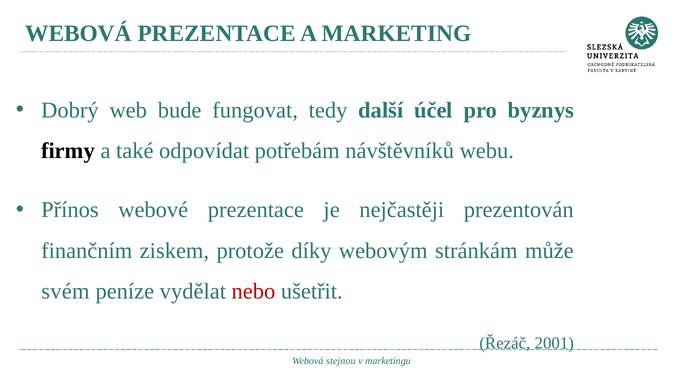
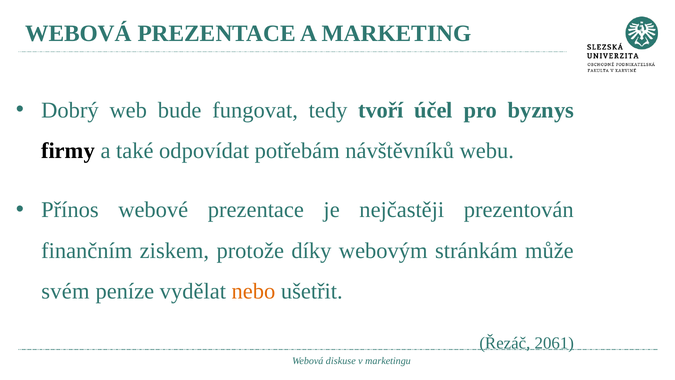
další: další -> tvoří (381, 110)
nebo colour: red -> orange (253, 291)
2001: 2001 -> 2061 (554, 343)
stejnou: stejnou -> diskuse (341, 360)
